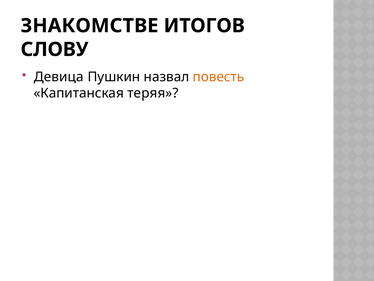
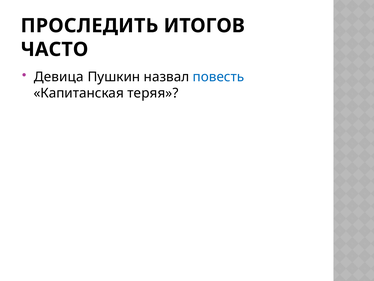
ЗНАКОМСТВЕ: ЗНАКОМСТВЕ -> ПРОСЛЕДИТЬ (89, 26)
СЛОВУ: СЛОВУ -> ЧАСТО (54, 49)
повесть colour: orange -> blue (218, 77)
